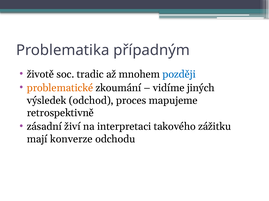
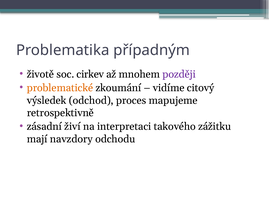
tradic: tradic -> cirkev (90, 75)
později colour: blue -> purple (179, 75)
jiných: jiných -> citový (201, 88)
konverze: konverze -> navzdory (71, 140)
